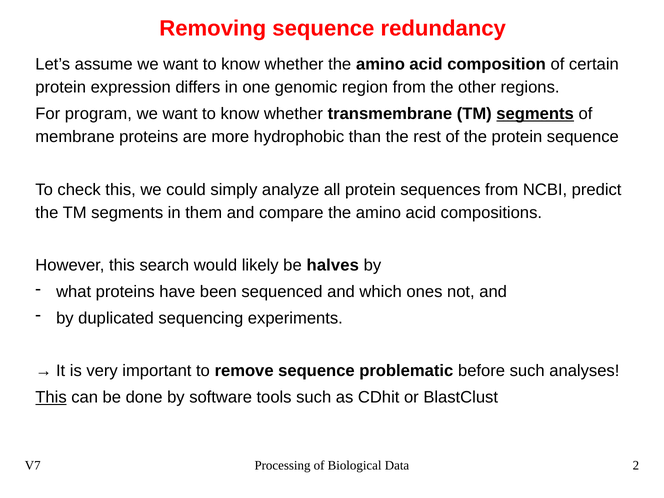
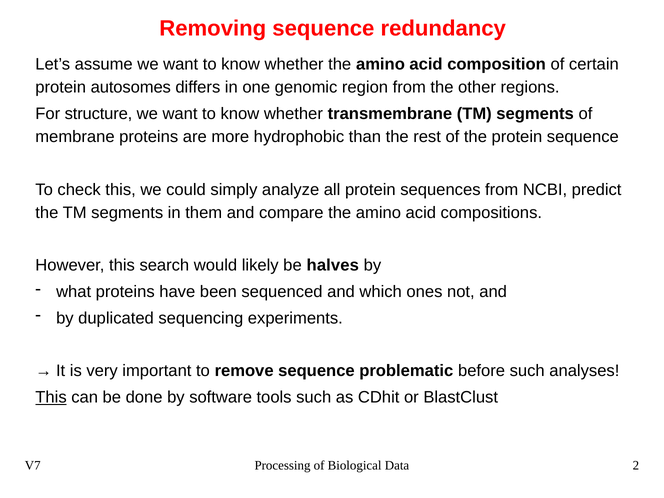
expression: expression -> autosomes (131, 87)
program: program -> structure (99, 114)
segments underline: present -> none (535, 114)
